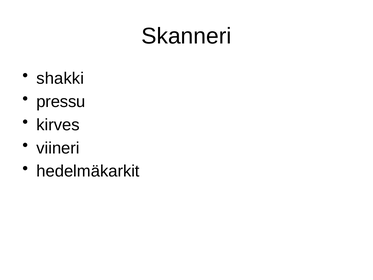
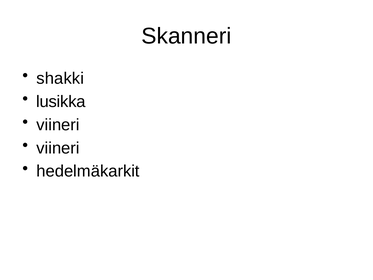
pressu: pressu -> lusikka (61, 101)
kirves: kirves -> viineri (58, 125)
